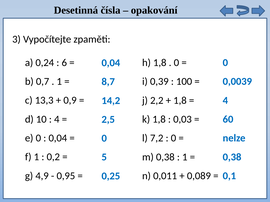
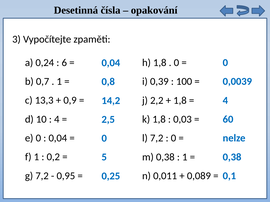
8,7: 8,7 -> 0,8 (108, 82)
g 4,9: 4,9 -> 7,2 (42, 176)
